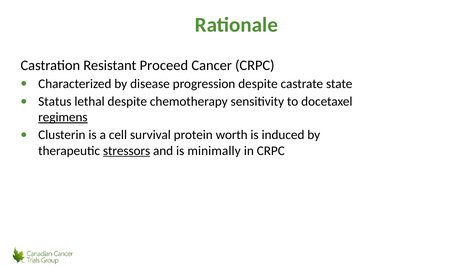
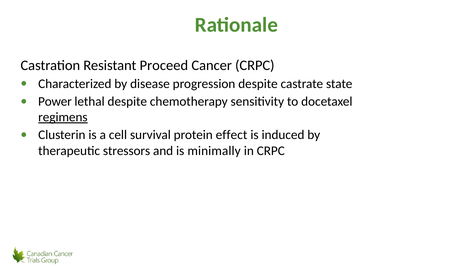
Status: Status -> Power (55, 101)
worth: worth -> effect (232, 135)
stressors underline: present -> none (127, 151)
